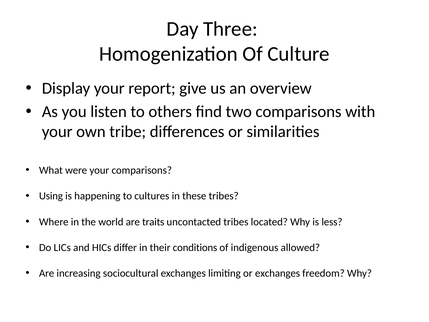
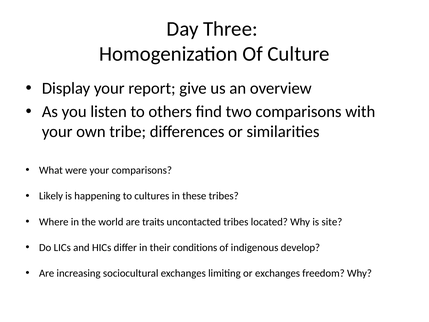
Using: Using -> Likely (51, 196)
less: less -> site (332, 222)
allowed: allowed -> develop (300, 247)
